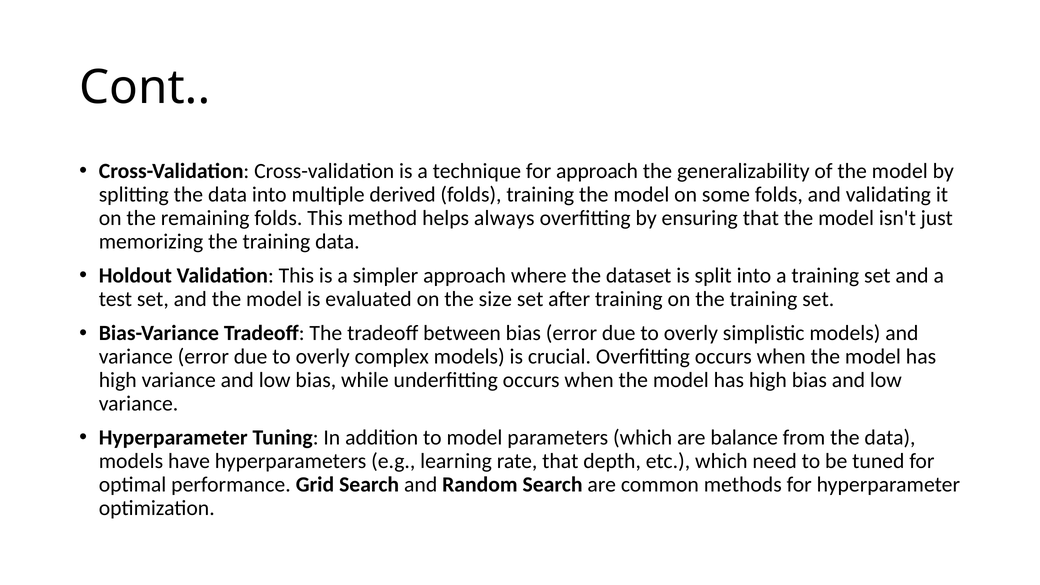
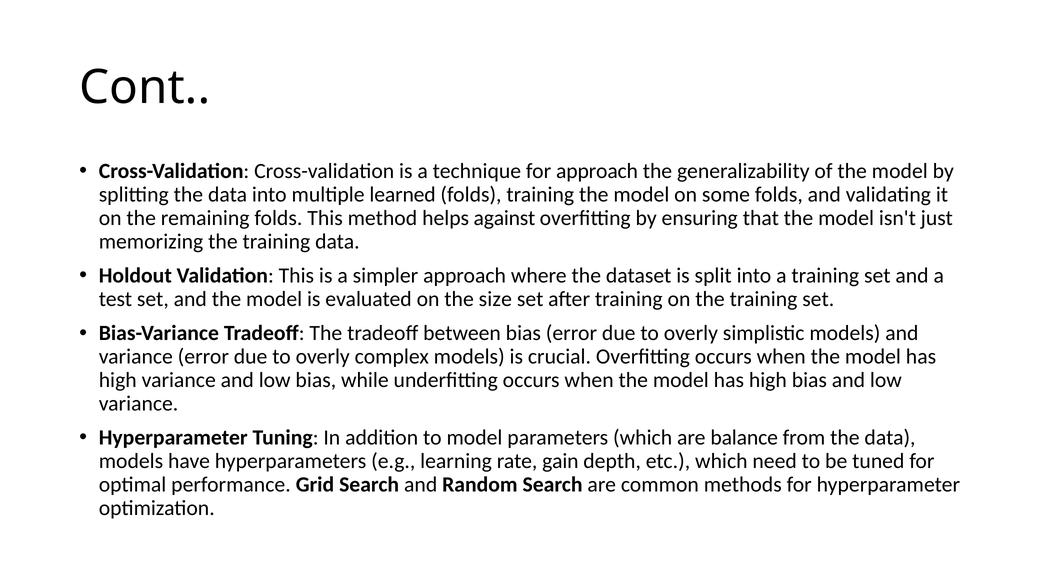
derived: derived -> learned (403, 195)
always: always -> against (504, 218)
rate that: that -> gain (560, 461)
